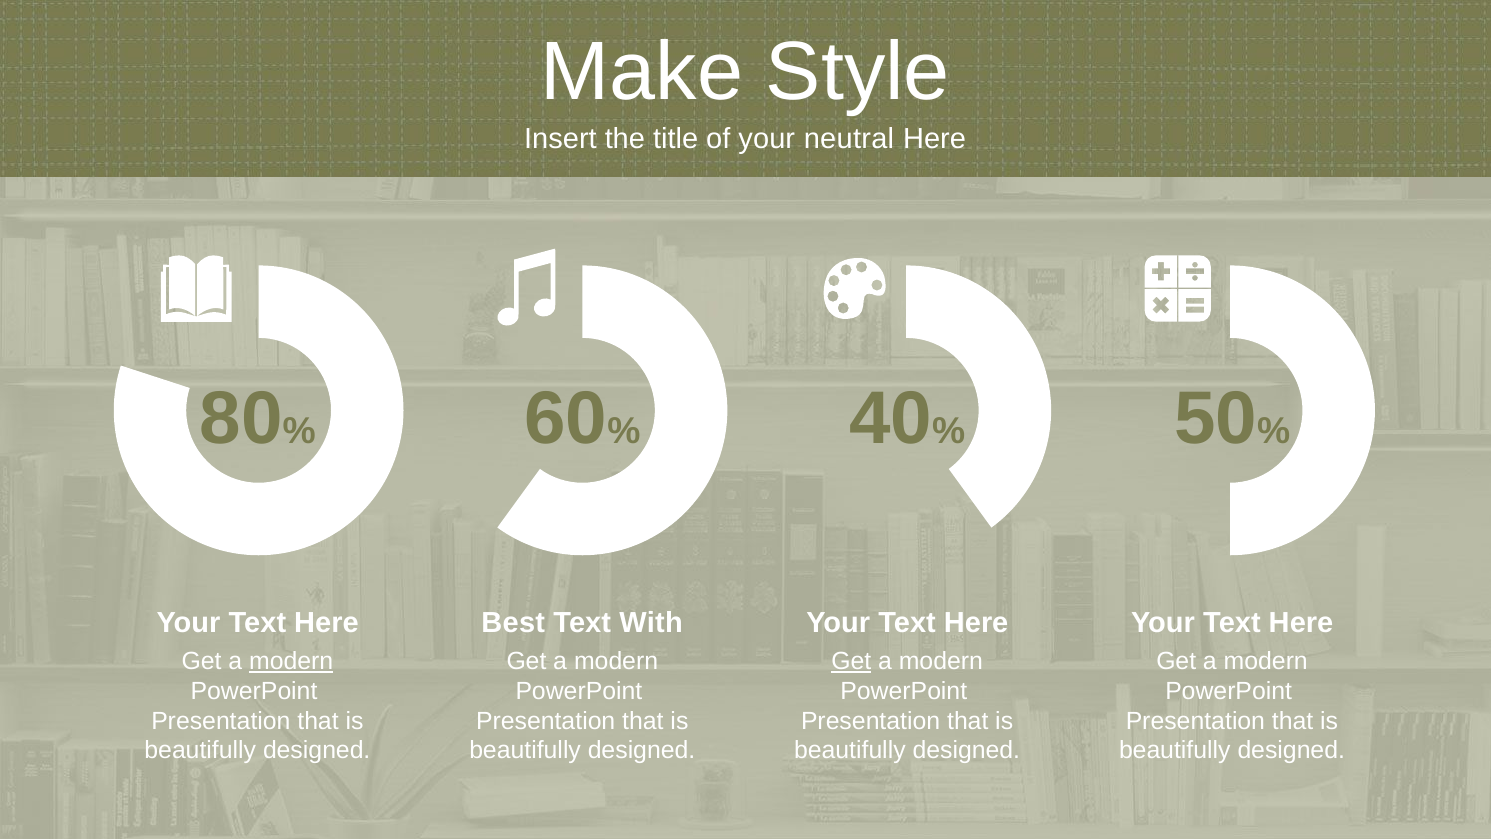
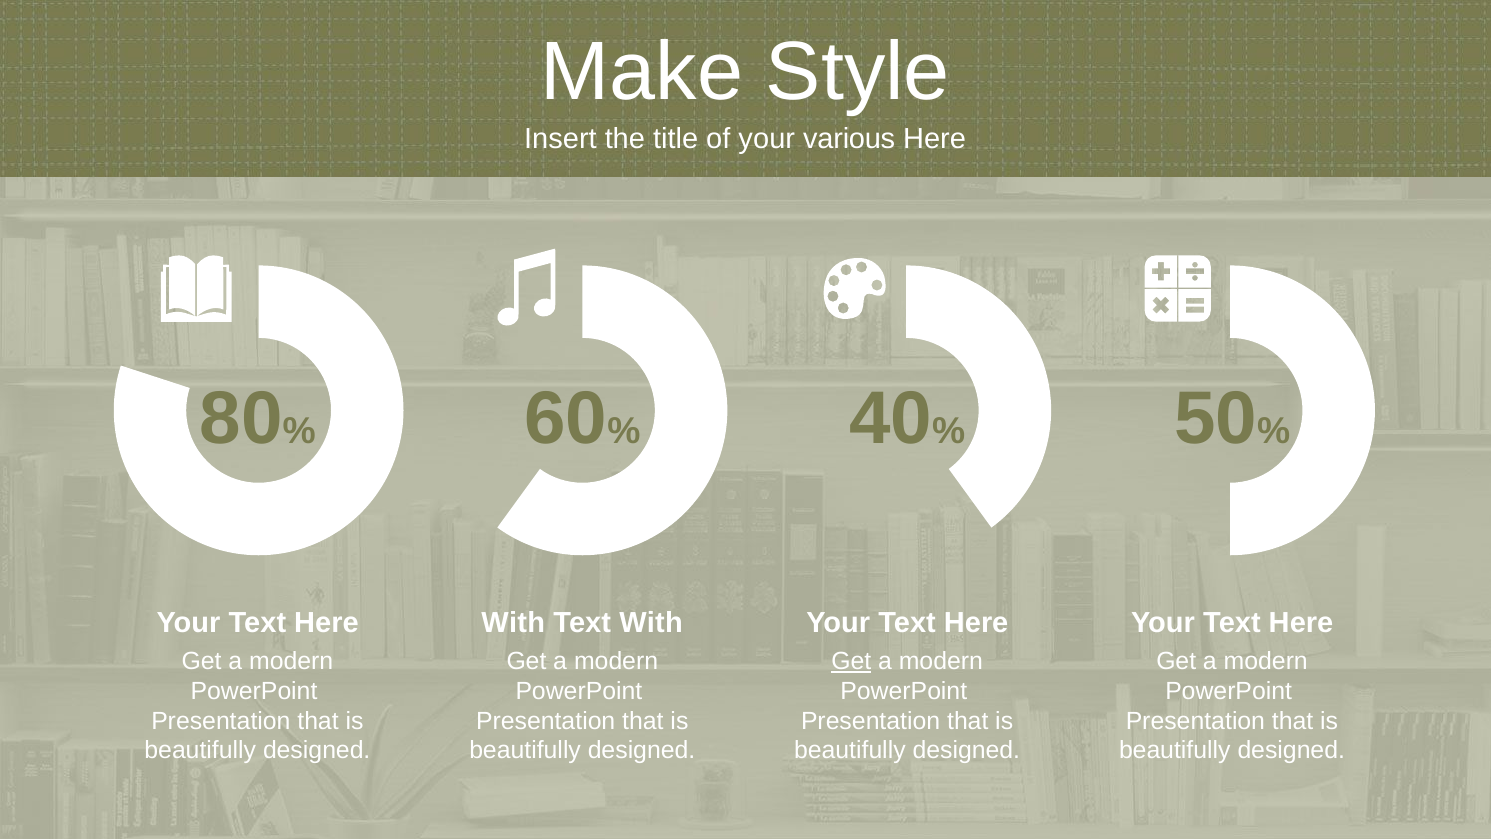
neutral: neutral -> various (849, 139)
Best: Best -> With (513, 622)
modern underline: present -> none (291, 661)
